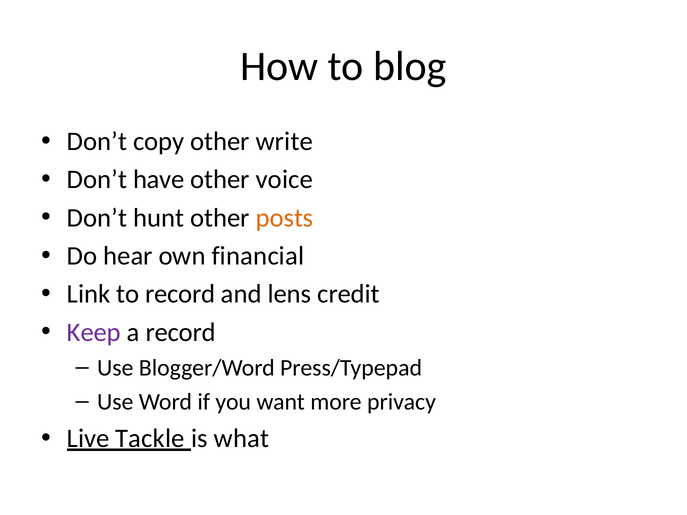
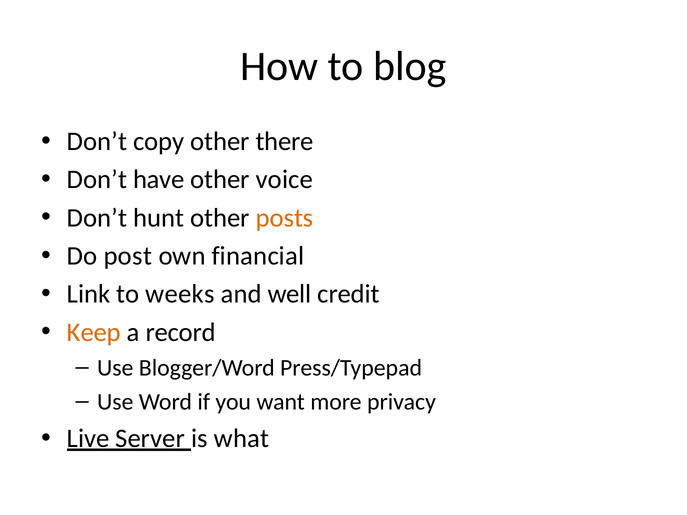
write: write -> there (285, 142)
hear: hear -> post (128, 256)
to record: record -> weeks (180, 294)
lens: lens -> well (290, 294)
Keep colour: purple -> orange (94, 333)
Tackle: Tackle -> Server (150, 439)
